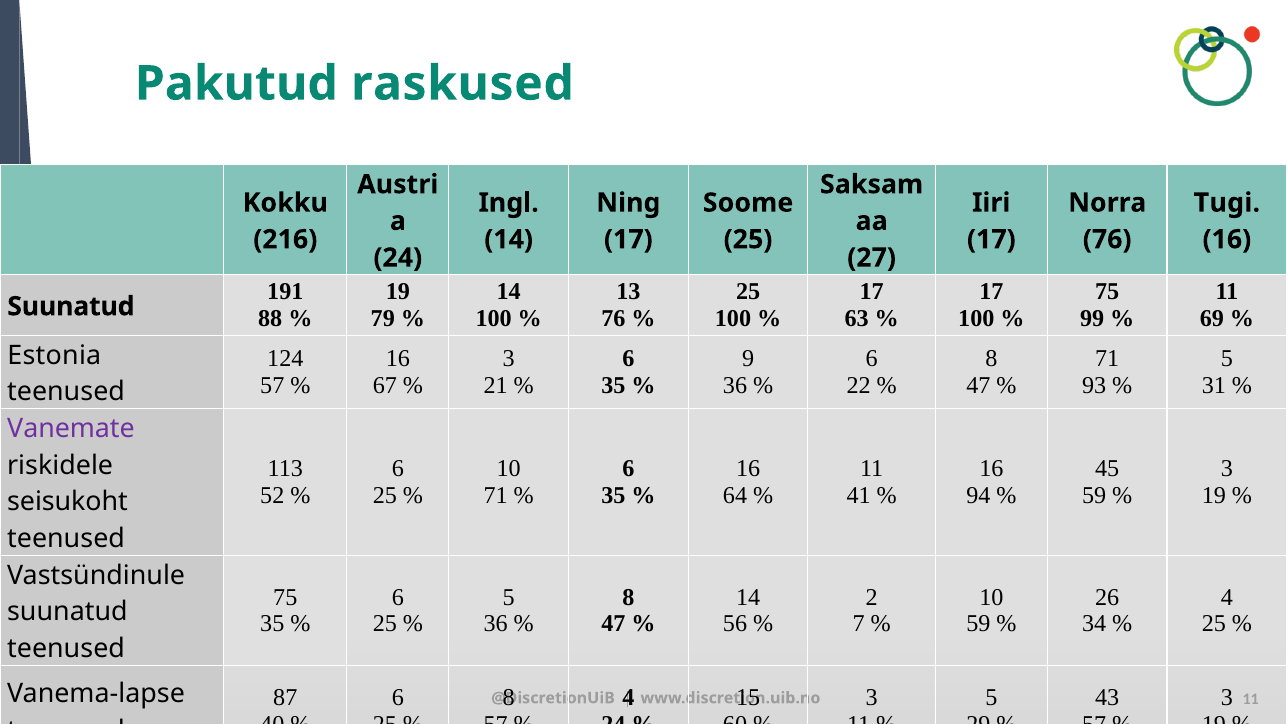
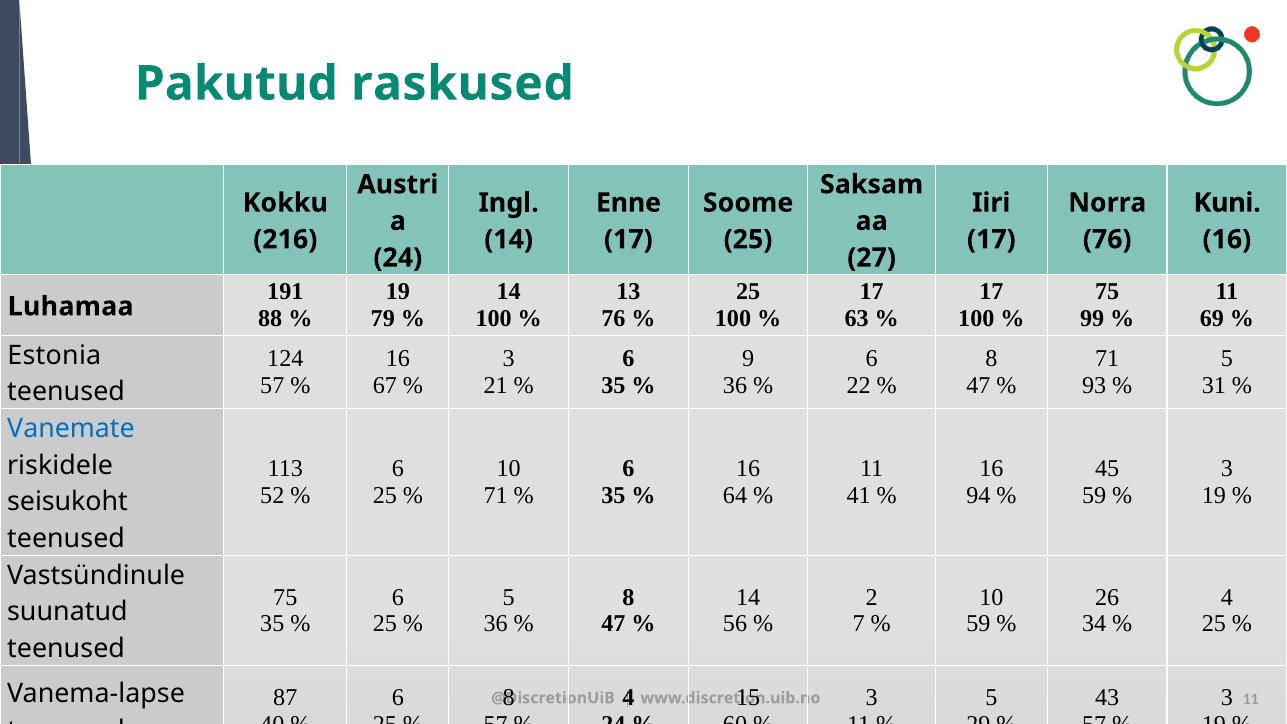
Ning: Ning -> Enne (628, 203)
Tugi: Tugi -> Kuni (1227, 203)
Suunatud: Suunatud -> Luhamaa (71, 306)
Vanemate colour: purple -> blue (71, 429)
